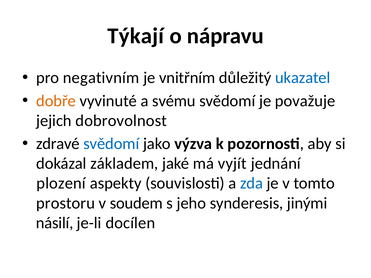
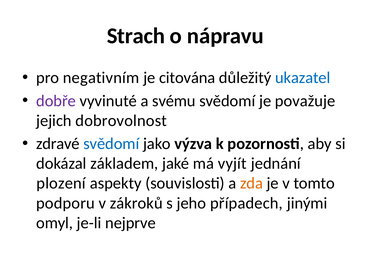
Týkají: Týkají -> Strach (136, 36)
vnitřním: vnitřním -> citována (187, 78)
dobře colour: orange -> purple (56, 101)
zda colour: blue -> orange (251, 183)
prostoru: prostoru -> podporu (66, 203)
soudem: soudem -> zákroků (136, 203)
synderesis: synderesis -> případech (246, 203)
násilí: násilí -> omyl (55, 223)
docílen: docílen -> nejprve (130, 223)
